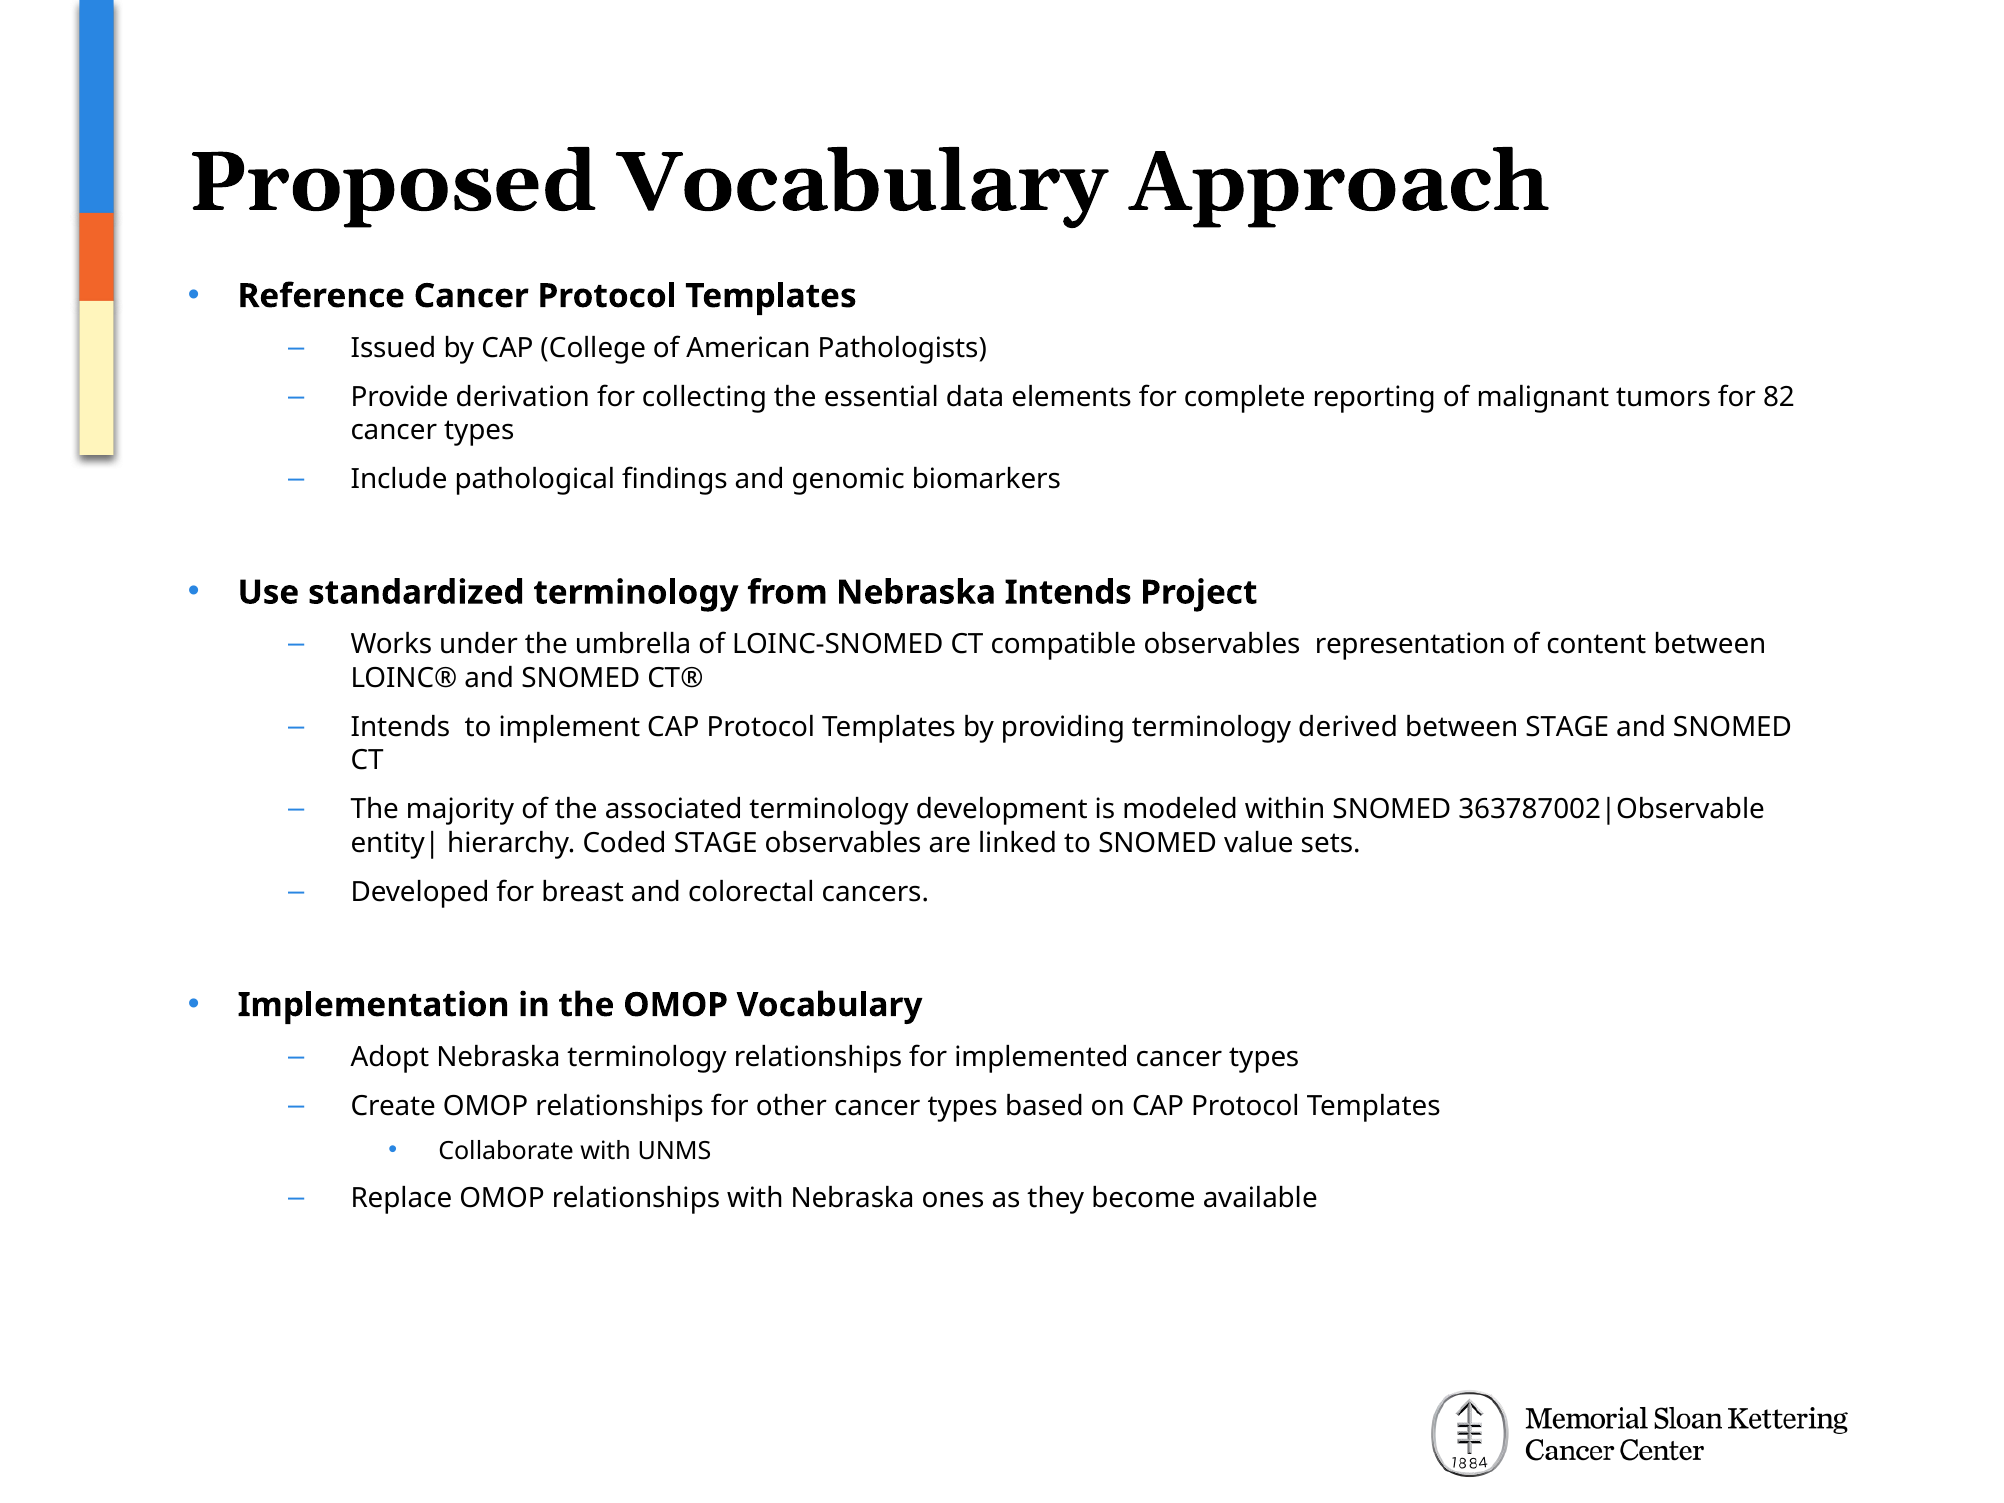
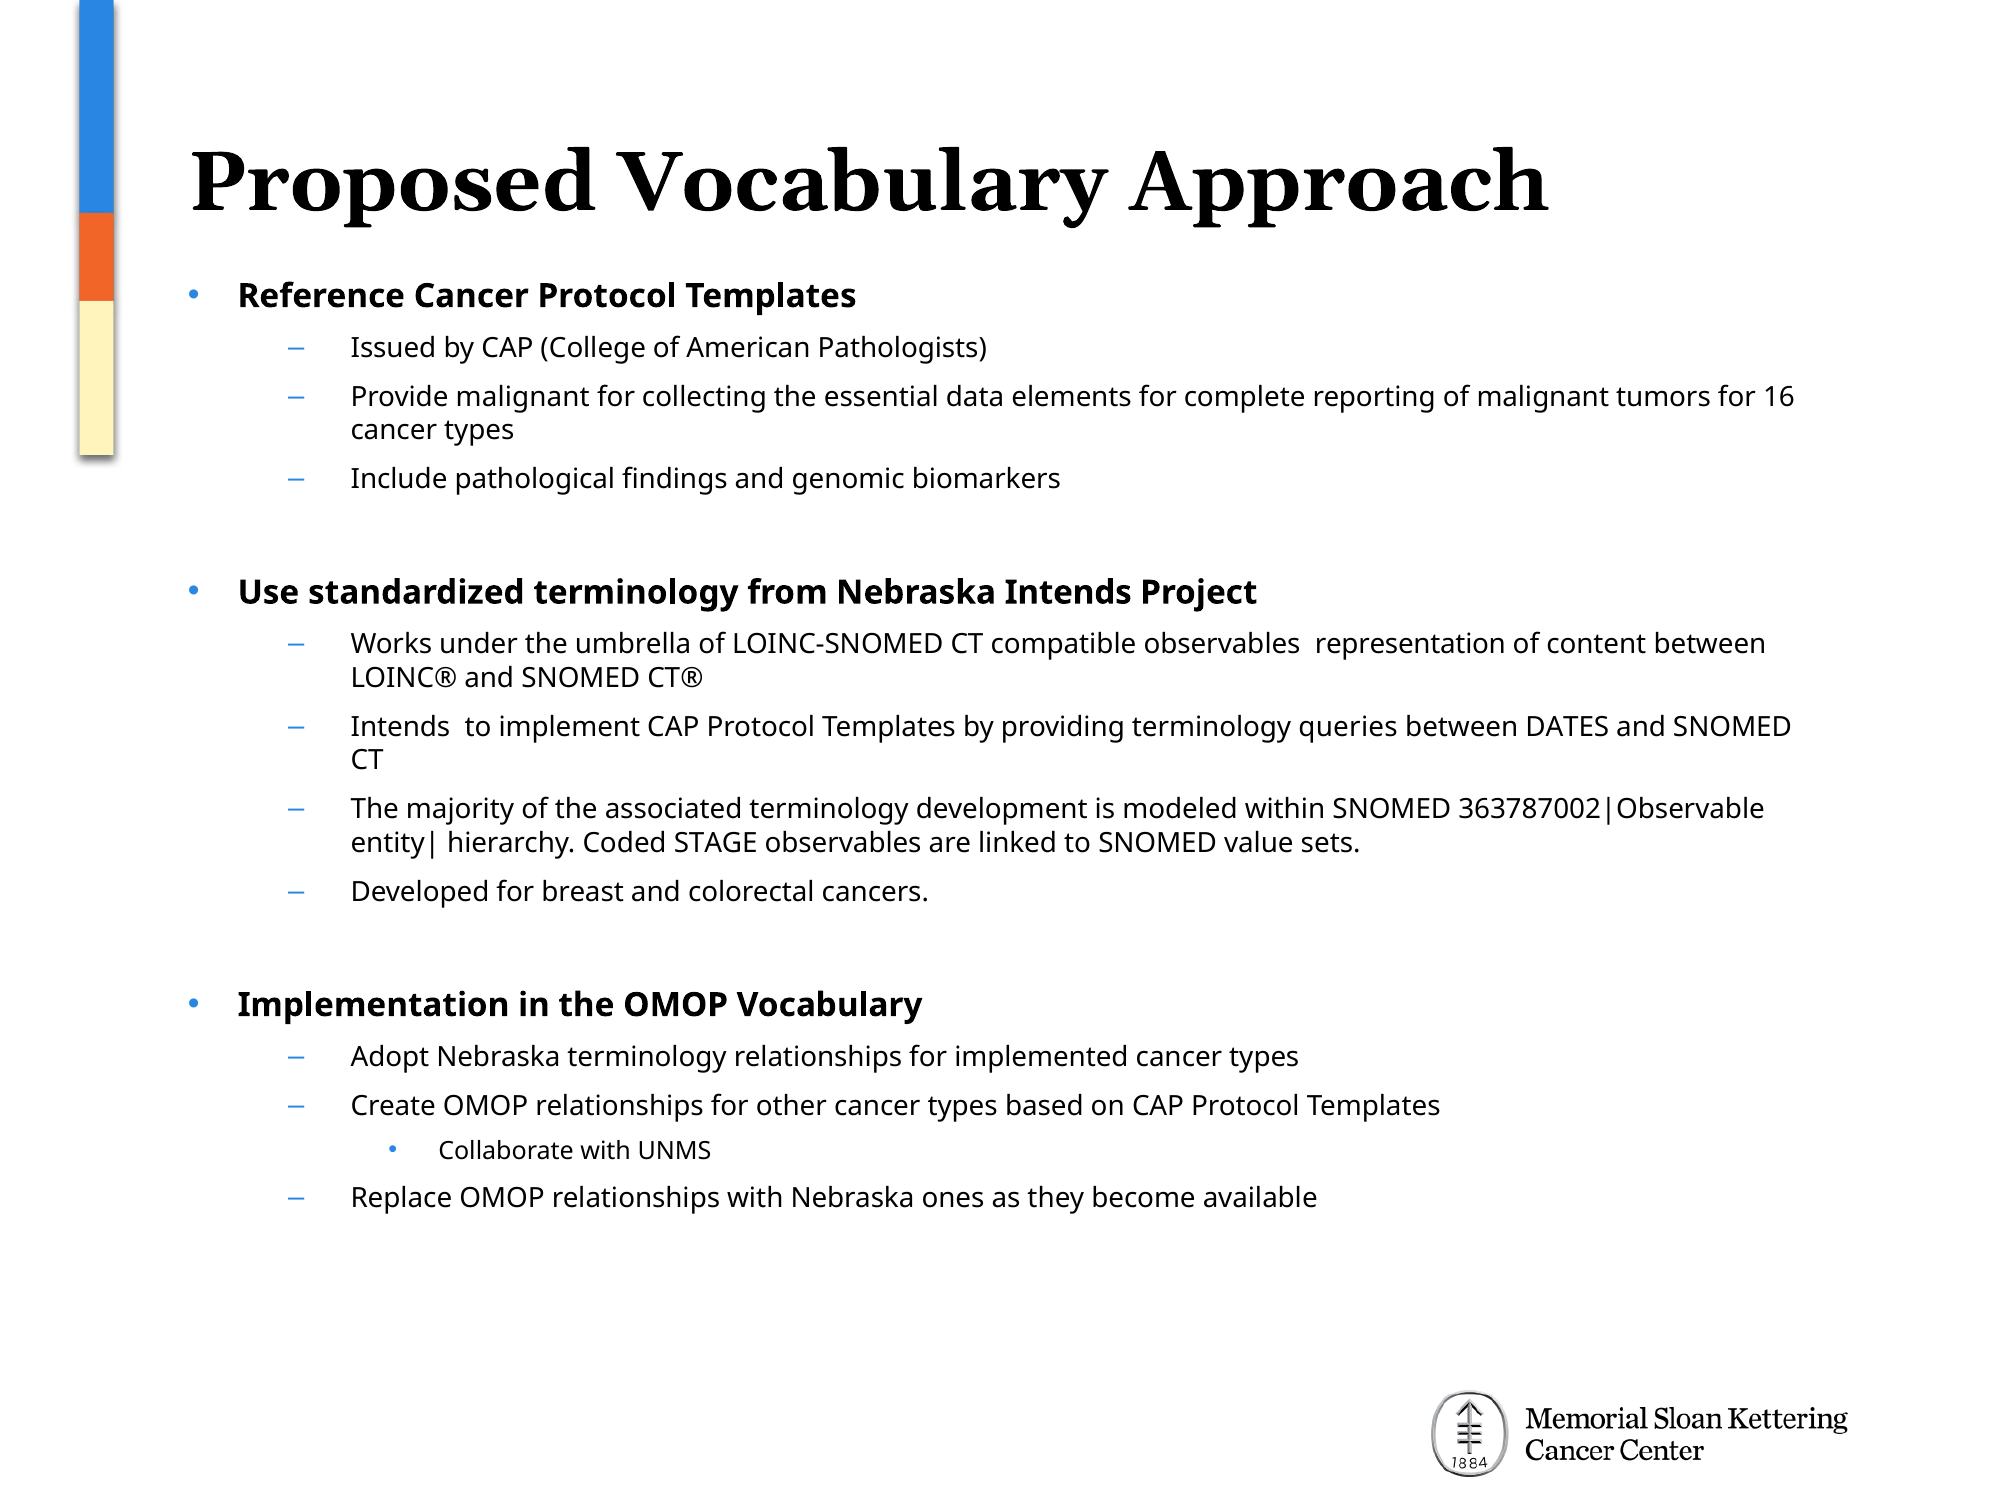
Provide derivation: derivation -> malignant (523, 397)
82: 82 -> 16 (1779, 397)
derived: derived -> queries (1348, 727)
between STAGE: STAGE -> DATES (1567, 727)
